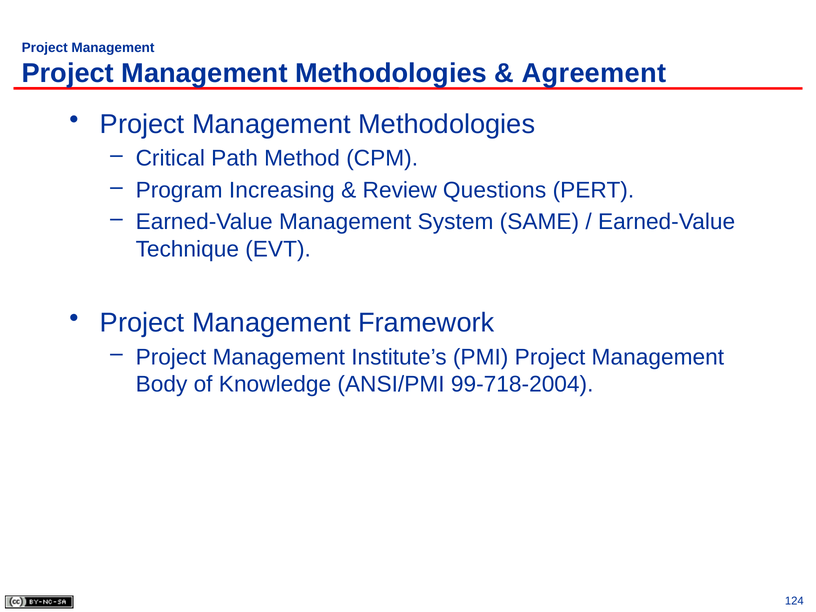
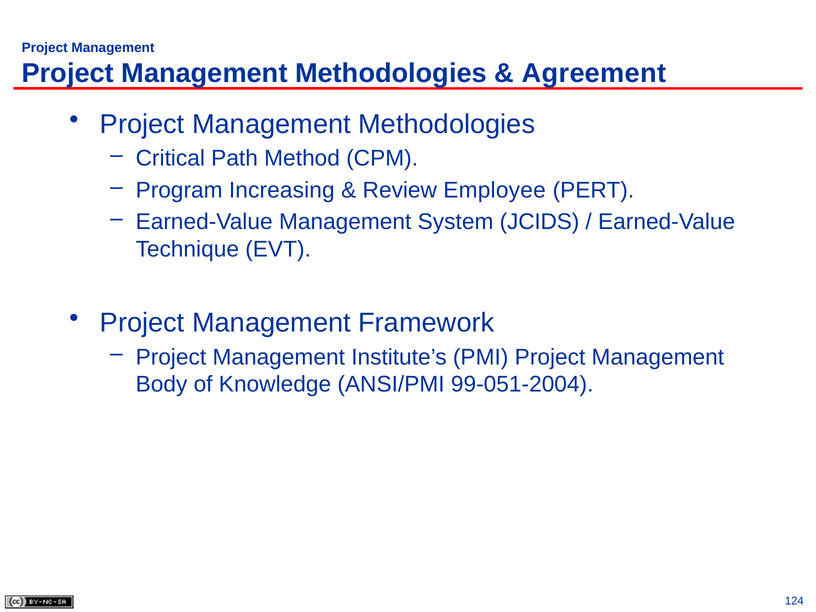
Questions: Questions -> Employee (495, 190)
SAME: SAME -> JCIDS (540, 222)
99-718-2004: 99-718-2004 -> 99-051-2004 (522, 384)
